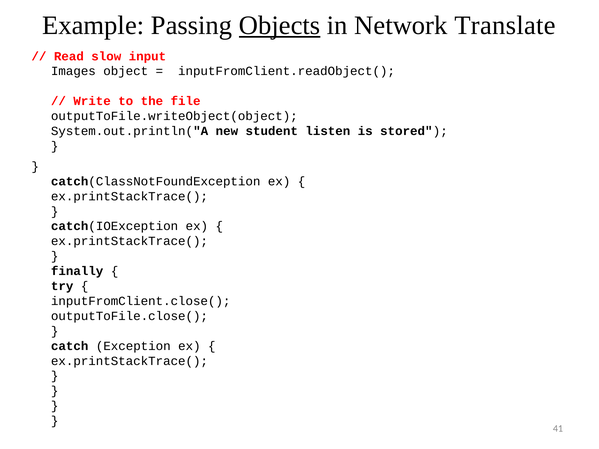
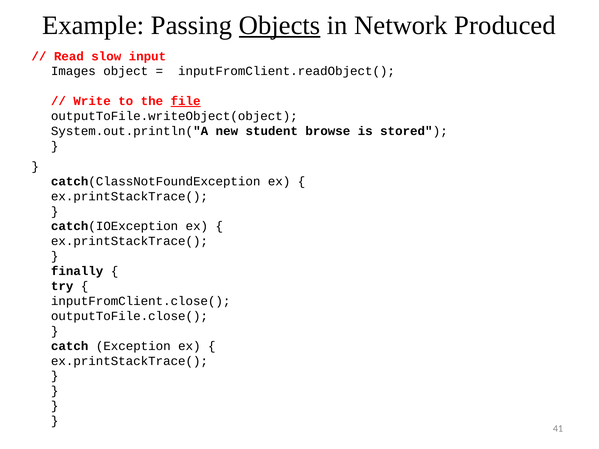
Translate: Translate -> Produced (505, 25)
file underline: none -> present (186, 101)
listen: listen -> browse (328, 131)
